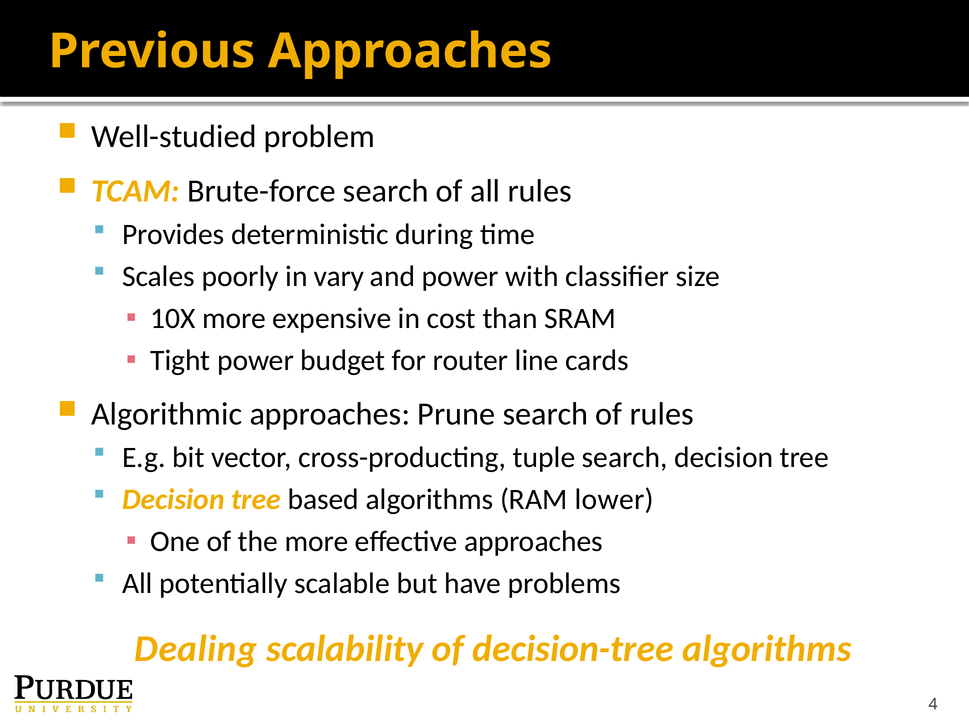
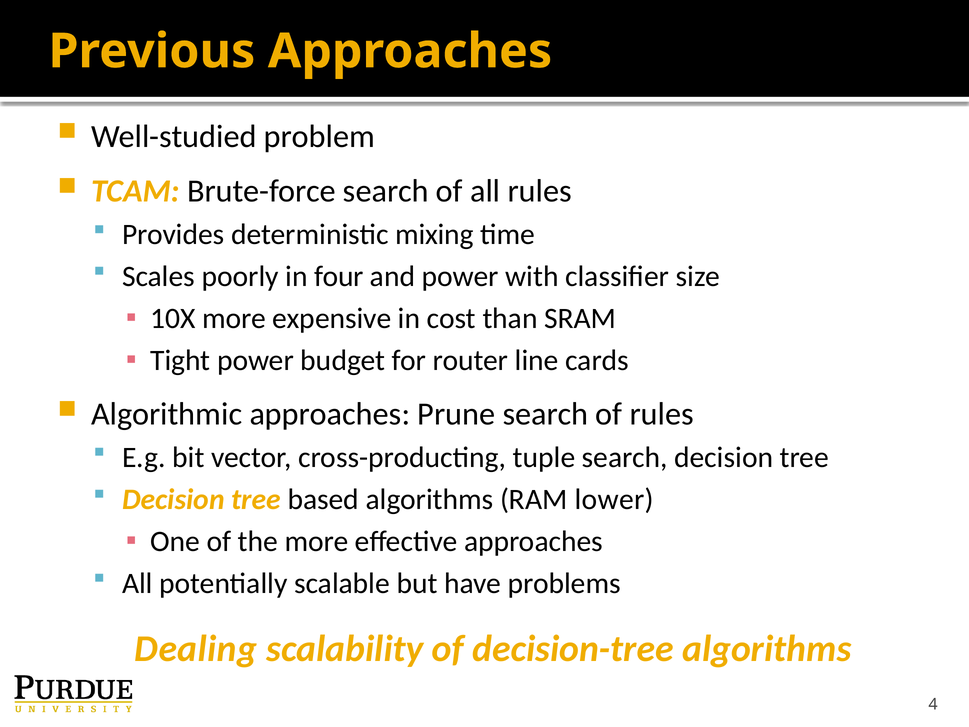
during: during -> mixing (434, 235)
vary: vary -> four (339, 277)
